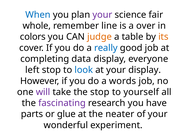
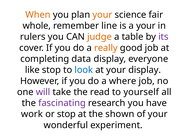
When colour: blue -> orange (38, 15)
your colour: purple -> orange (102, 15)
a over: over -> your (146, 26)
colors: colors -> rulers (33, 37)
its colour: orange -> purple (163, 37)
really colour: blue -> orange (106, 48)
left: left -> like (32, 70)
words: words -> where (123, 81)
the stop: stop -> read (100, 92)
parts: parts -> work (32, 114)
or glue: glue -> stop (66, 114)
neater: neater -> shown (120, 114)
